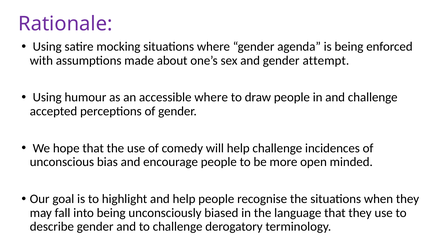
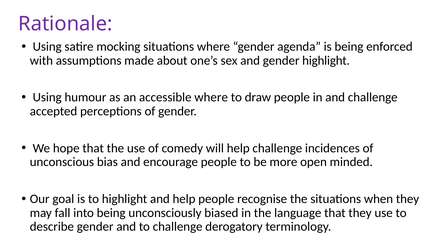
gender attempt: attempt -> highlight (326, 60)
